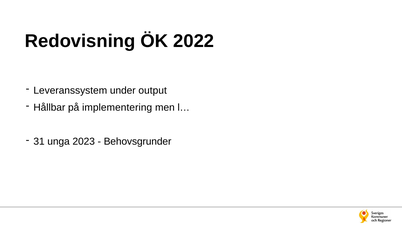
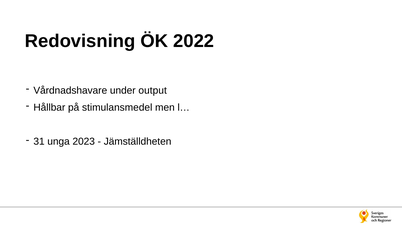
Leveranssystem: Leveranssystem -> Vårdnadshavare (70, 91)
implementering: implementering -> stimulansmedel (117, 108)
Behovsgrunder: Behovsgrunder -> Jämställdheten (138, 142)
